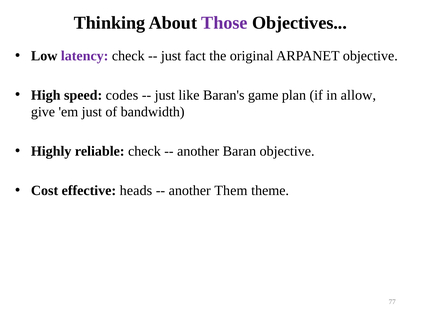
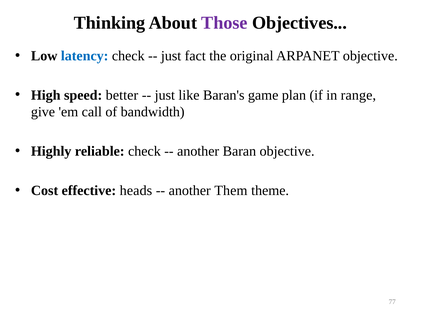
latency colour: purple -> blue (85, 56)
codes: codes -> better (122, 95)
allow: allow -> range (358, 95)
em just: just -> call (92, 112)
